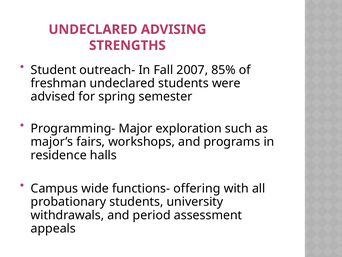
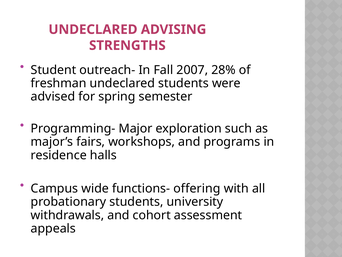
85%: 85% -> 28% (223, 70)
period: period -> cohort (152, 215)
